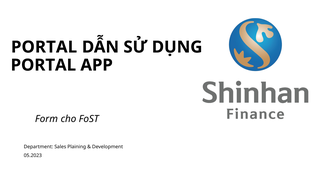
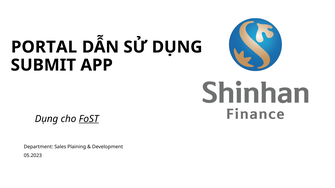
PORTAL: PORTAL -> SUBMIT (43, 65)
Form: Form -> Dụng (47, 119)
FoST underline: none -> present (89, 119)
